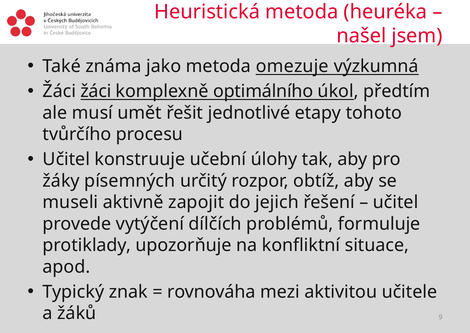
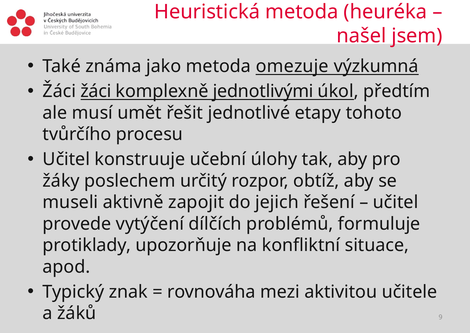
optimálního: optimálního -> jednotlivými (263, 91)
písemných: písemných -> poslechem (130, 181)
